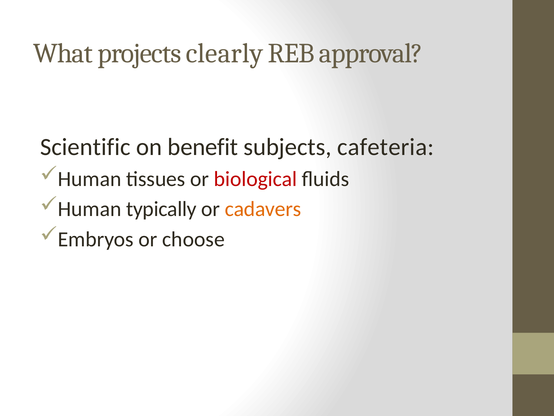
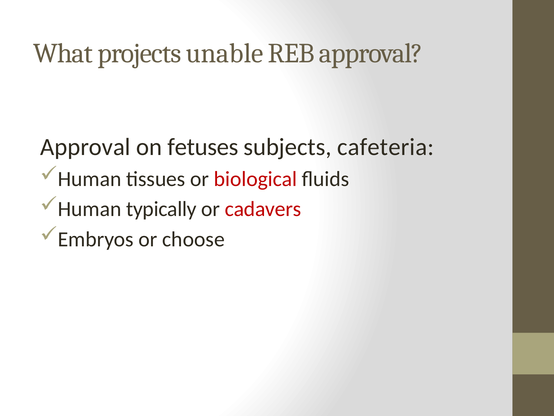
clearly: clearly -> unable (225, 53)
Scientific: Scientific -> Approval (85, 147)
benefit: benefit -> fetuses (203, 147)
cadavers colour: orange -> red (263, 209)
